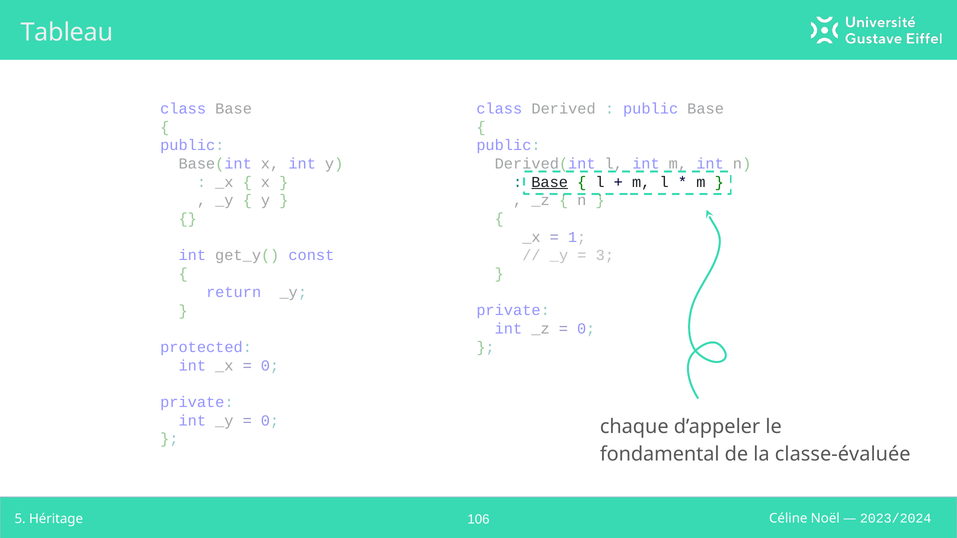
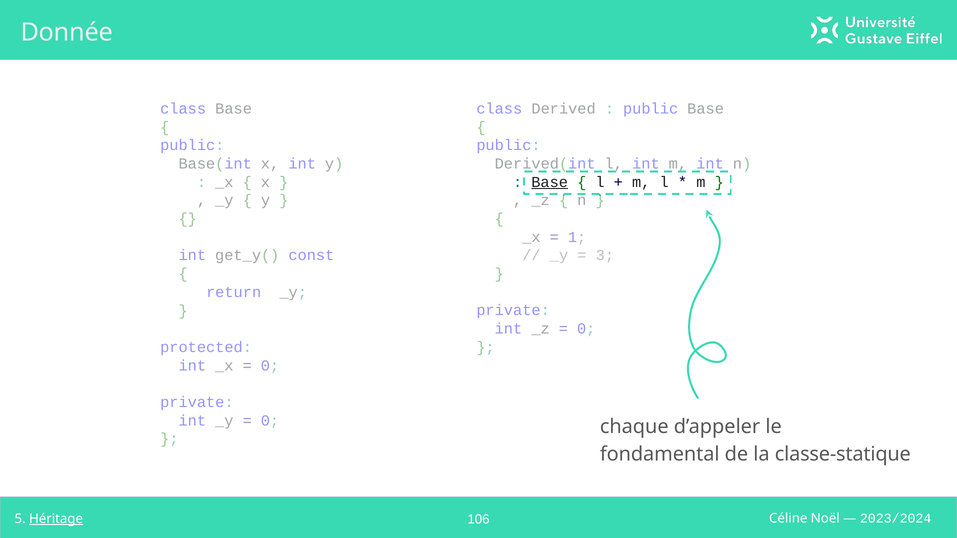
Tableau: Tableau -> Donnée (67, 32)
classe-évaluée: classe-évaluée -> classe-statique (843, 454)
Héritage underline: none -> present (56, 519)
